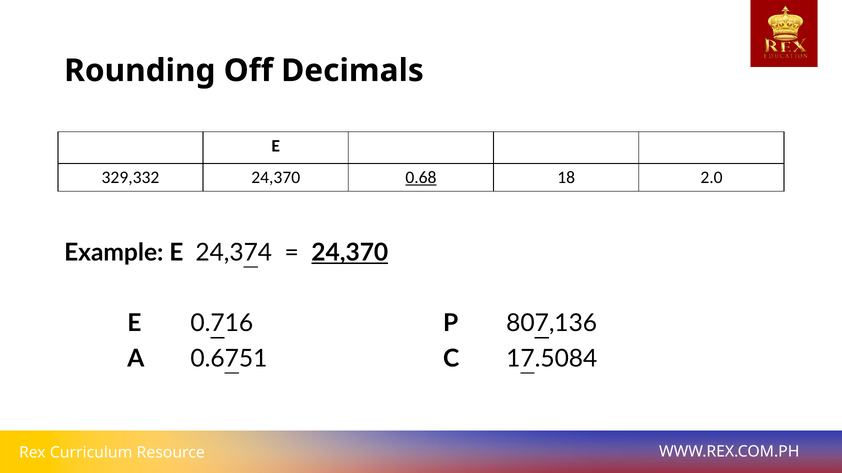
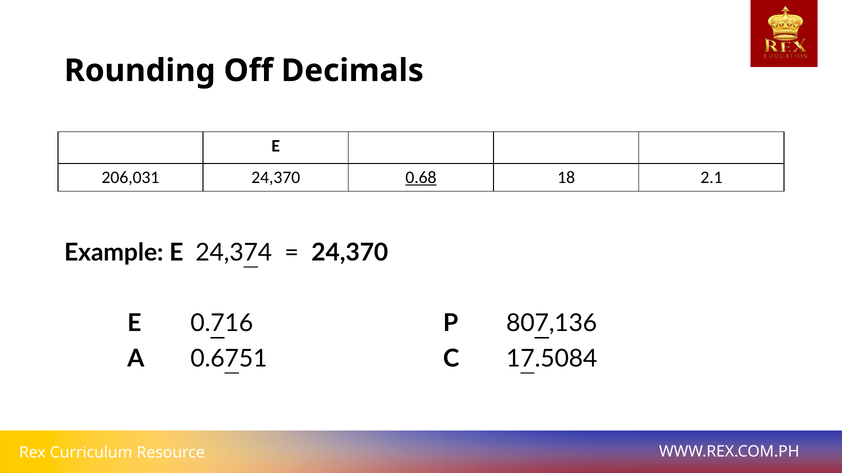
329,332: 329,332 -> 206,031 (130, 178)
2.0: 2.0 -> 2.1 (711, 178)
24,370 underline: present -> none (350, 253)
